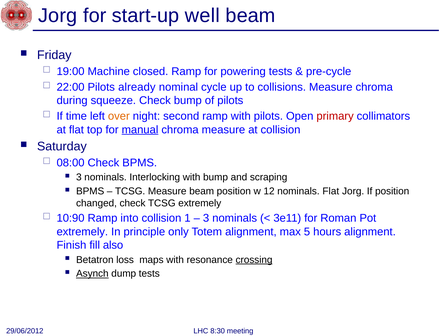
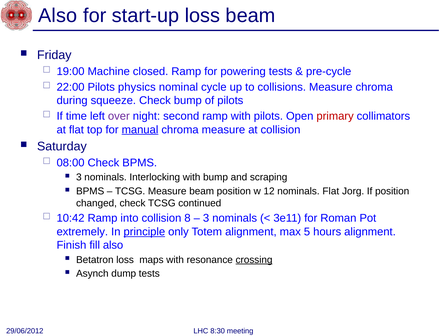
Jorg: Jorg -> Also (58, 15)
start-up well: well -> loss (202, 15)
already: already -> physics (137, 87)
over colour: orange -> purple (119, 116)
TCSG extremely: extremely -> continued (200, 203)
10:90: 10:90 -> 10:42 (71, 218)
1: 1 -> 8 (188, 218)
principle underline: none -> present (144, 231)
Asynch underline: present -> none (92, 273)
